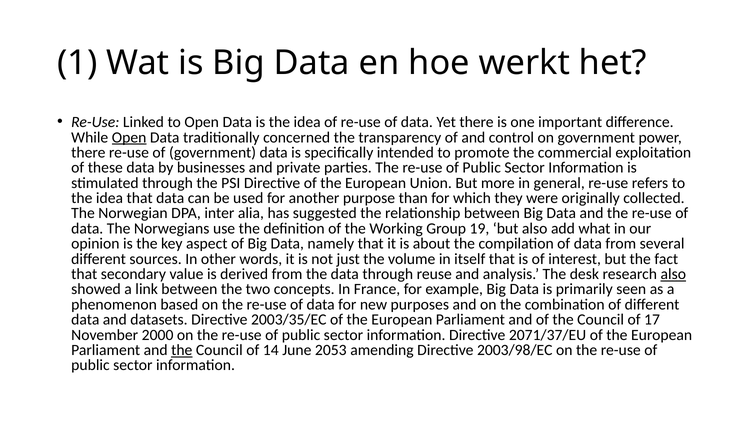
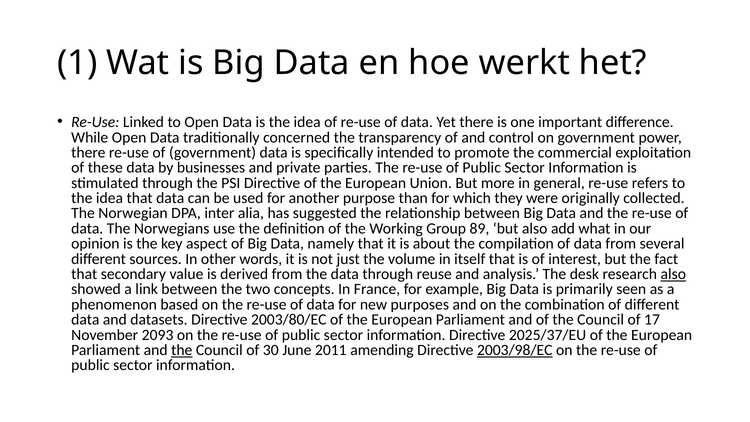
Open underline: present -> none (129, 137)
19: 19 -> 89 (479, 228)
2003/35/EC: 2003/35/EC -> 2003/80/EC (289, 320)
2000: 2000 -> 2093 (158, 335)
2071/37/EU: 2071/37/EU -> 2025/37/EU (548, 335)
14: 14 -> 30 (271, 350)
2053: 2053 -> 2011 (331, 350)
2003/98/EC underline: none -> present (515, 350)
